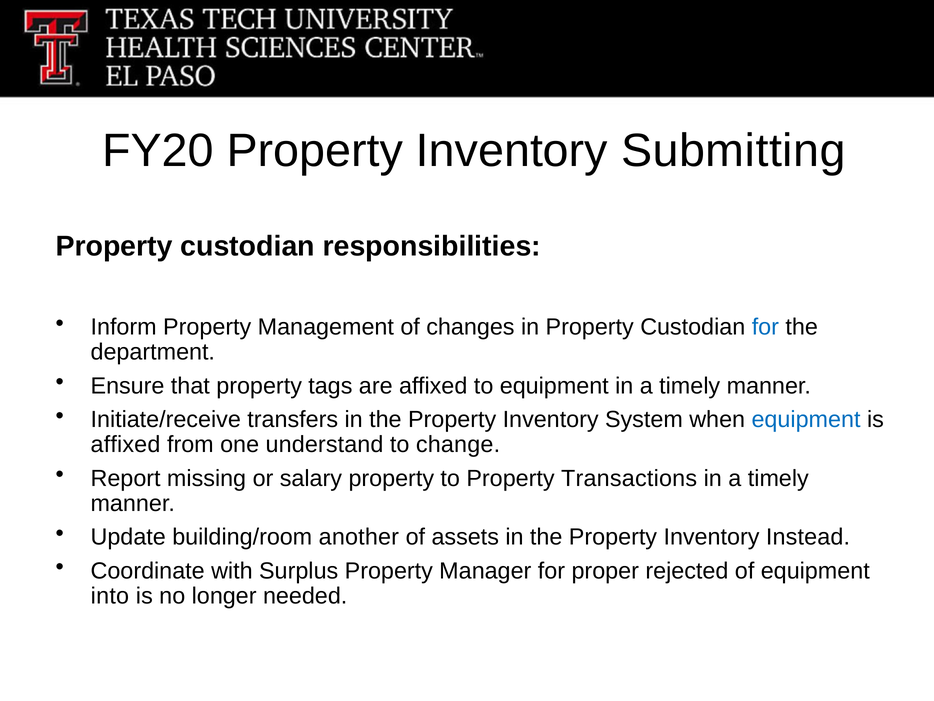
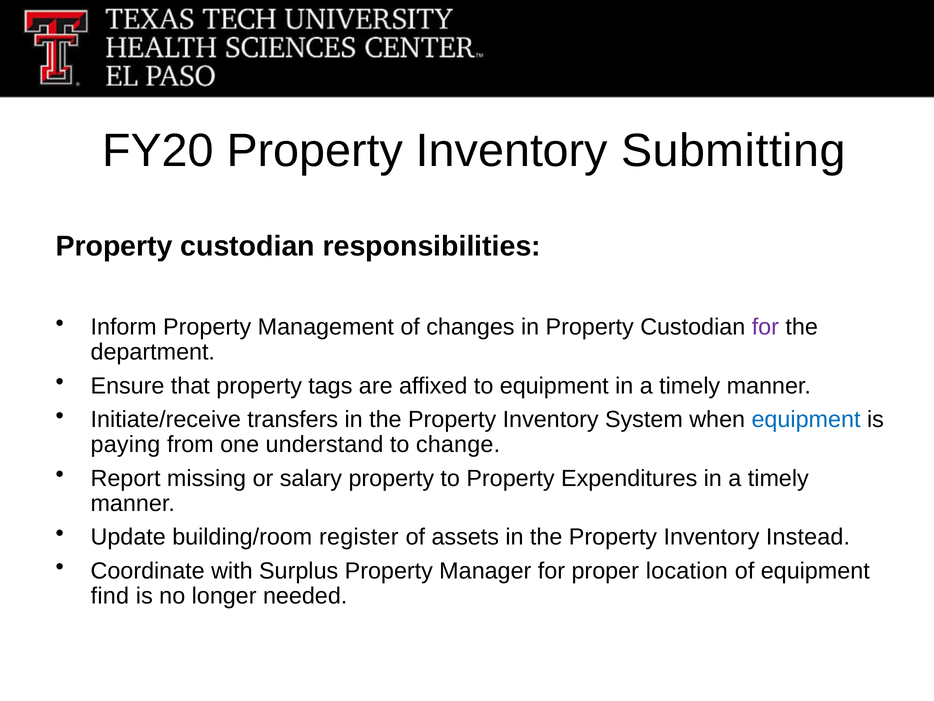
for colour: blue -> purple (765, 327)
affixed: affixed -> paying (125, 444)
Transactions: Transactions -> Expenditures (629, 478)
another: another -> register (359, 537)
rejected: rejected -> location (687, 570)
into: into -> find (110, 596)
